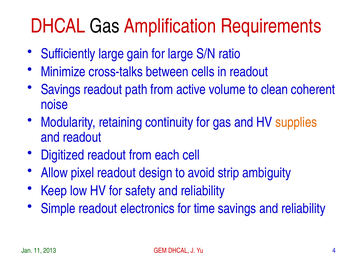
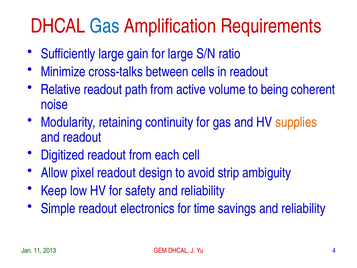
Gas colour: black -> blue (105, 26)
Savings: Savings -> Relative (61, 89)
clean: clean -> being (274, 89)
